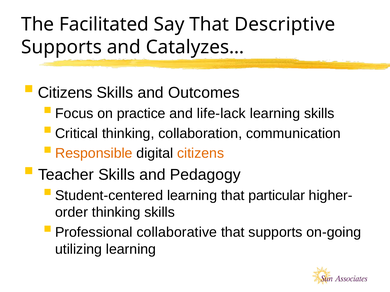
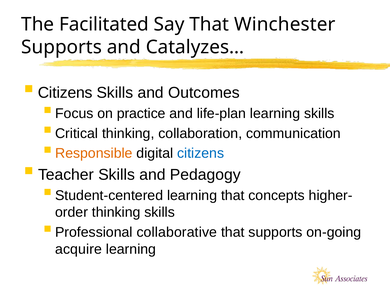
Descriptive: Descriptive -> Winchester (285, 24)
life-lack: life-lack -> life-plan (221, 114)
citizens colour: orange -> blue (201, 154)
particular: particular -> concepts (277, 196)
utilizing: utilizing -> acquire (79, 250)
